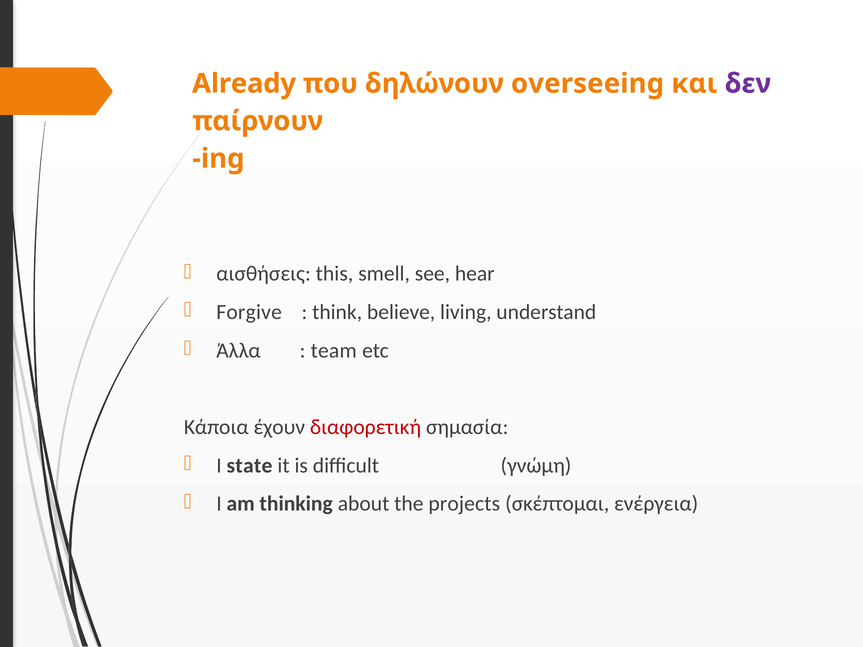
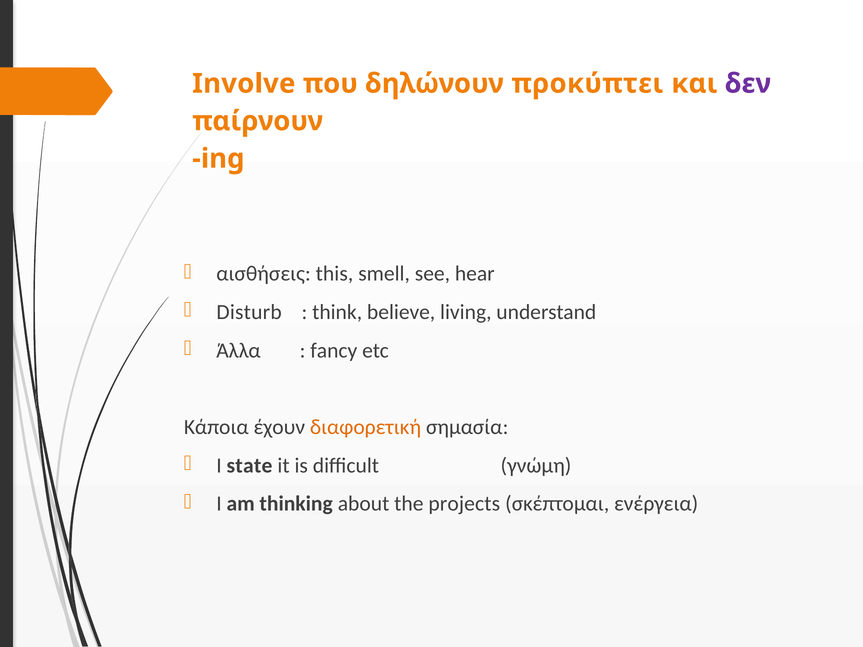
Already: Already -> Involve (244, 84)
overseeing: overseeing -> προκύπτει (587, 84)
Forgive: Forgive -> Disturb (249, 312)
team: team -> fancy (334, 351)
διαφορετική colour: red -> orange (366, 427)
